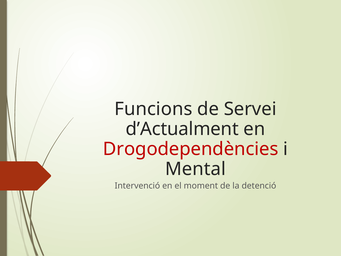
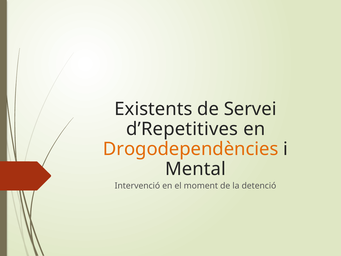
Funcions: Funcions -> Existents (153, 109)
d’Actualment: d’Actualment -> d’Repetitives (182, 129)
Drogodependències colour: red -> orange (191, 149)
